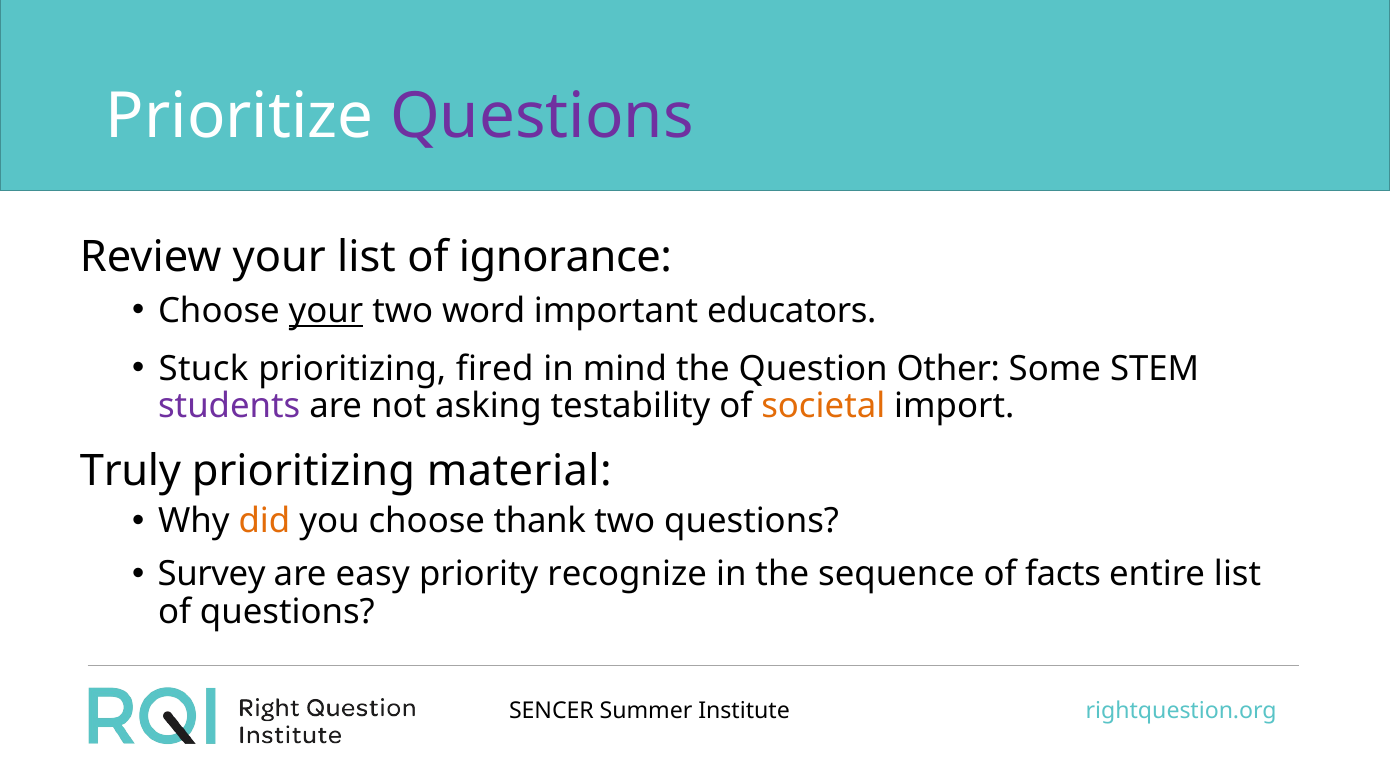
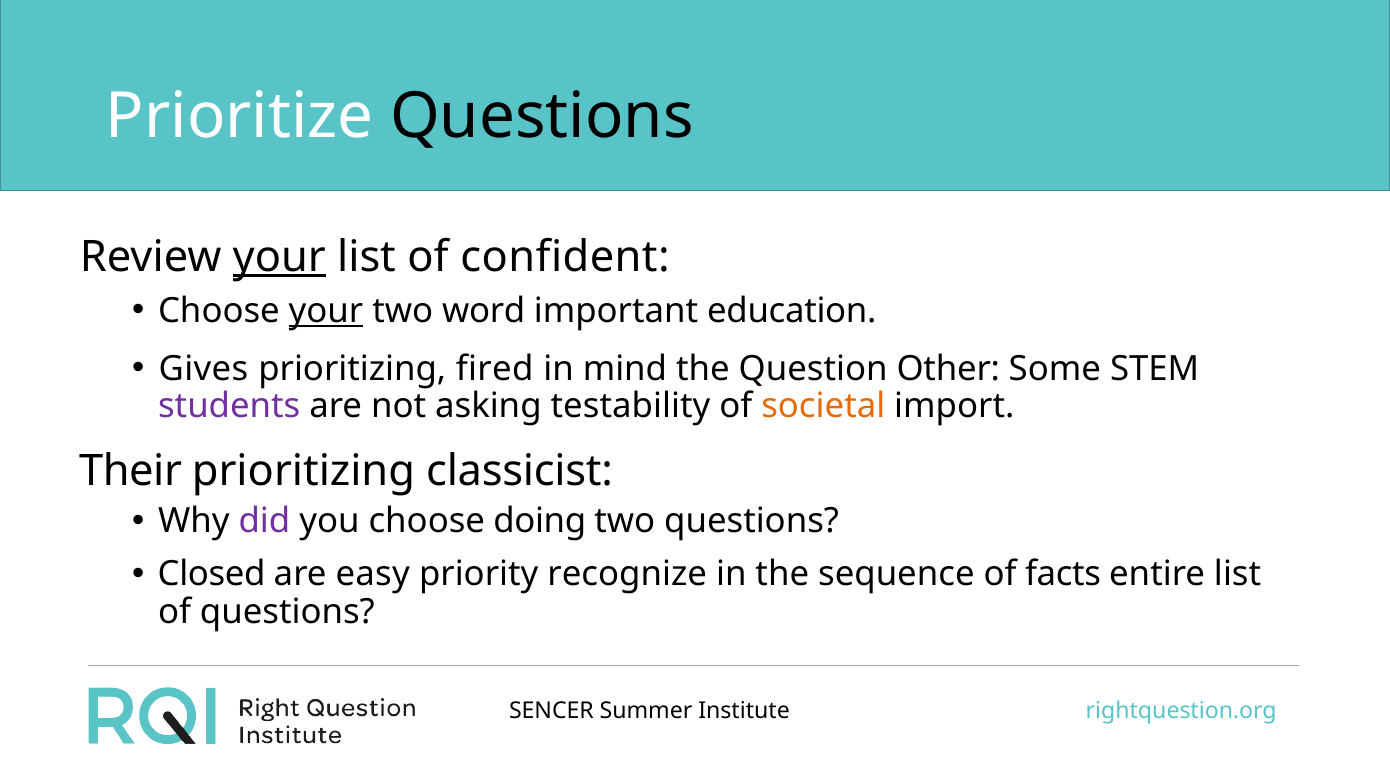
Questions colour: purple -> black (542, 117)
your underline: none -> present (279, 257)
ignorance: ignorance -> confident (565, 257)
educators: educators -> education (792, 311)
Stuck: Stuck -> Gives (204, 369)
Truly: Truly -> Their (131, 471)
material: material -> classicist (520, 471)
did colour: orange -> purple (264, 521)
thank: thank -> doing (540, 521)
Survey: Survey -> Closed (212, 574)
